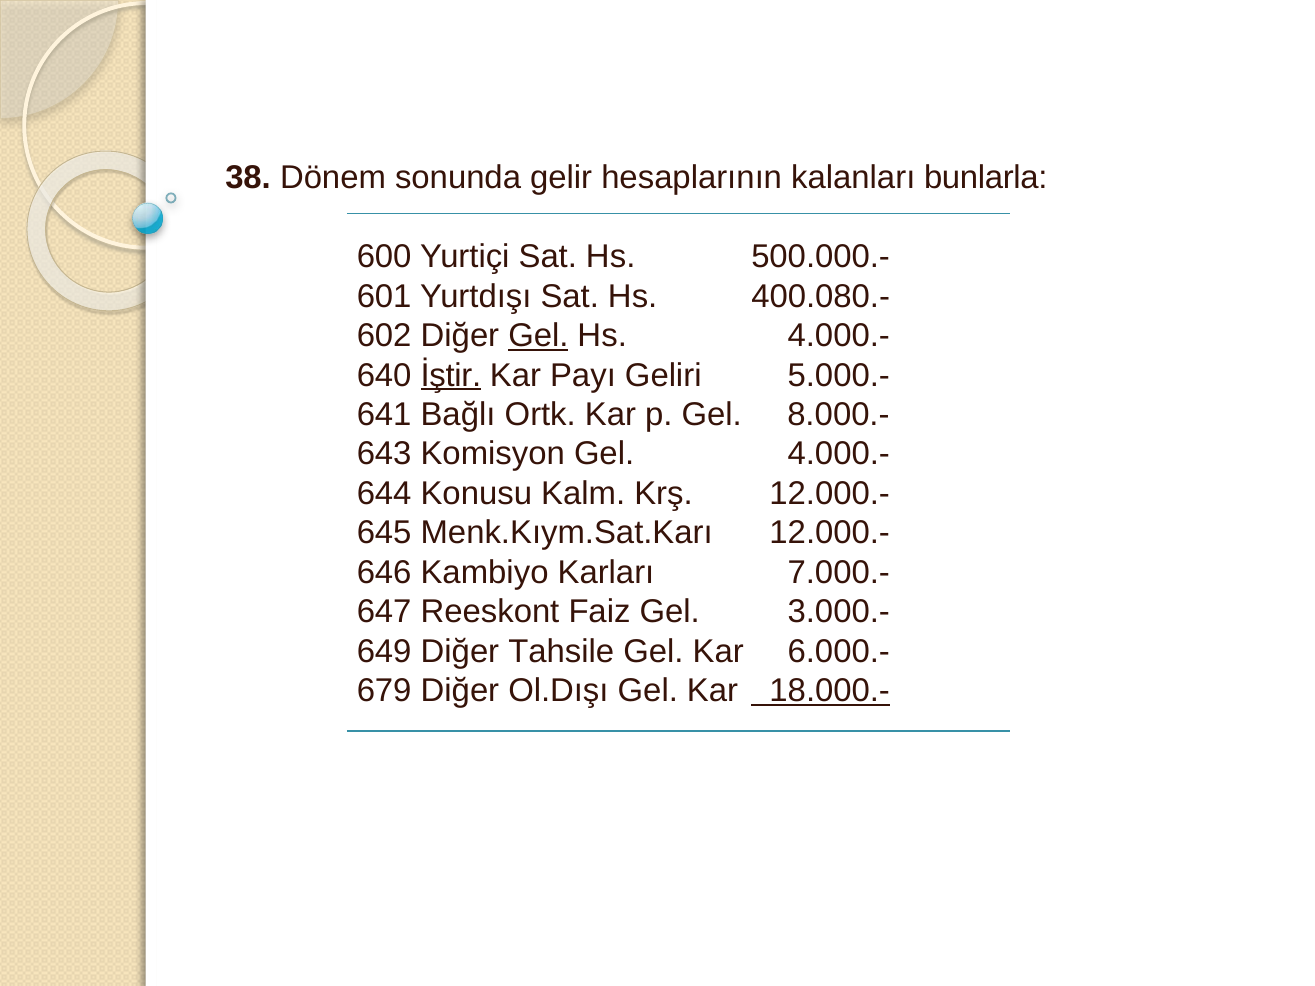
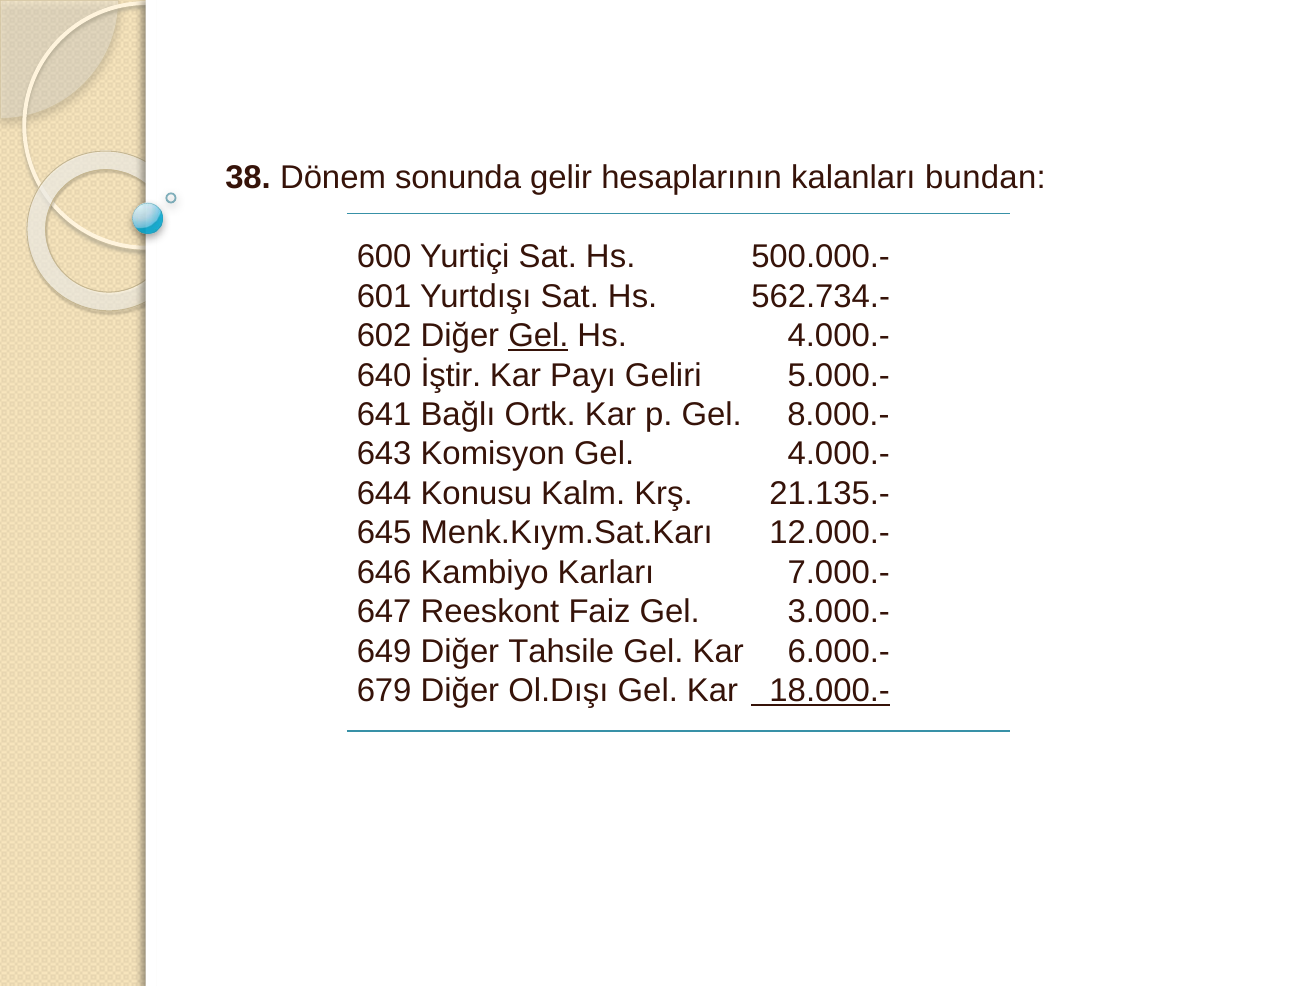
bunlarla: bunlarla -> bundan (985, 178)
400.080.-: 400.080.- -> 562.734.- (821, 296)
İştir underline: present -> none (451, 375)
Krş 12.000.-: 12.000.- -> 21.135.- (830, 494)
